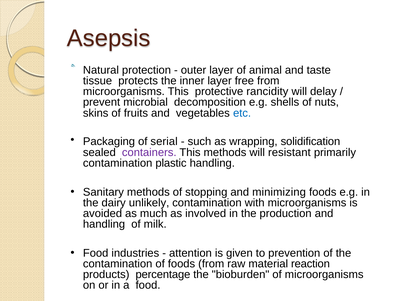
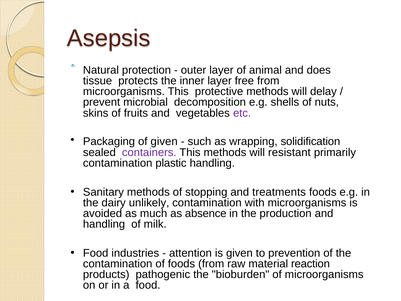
taste: taste -> does (319, 70)
protective rancidity: rancidity -> methods (267, 91)
etc colour: blue -> purple (242, 113)
of serial: serial -> given (164, 142)
minimizing: minimizing -> treatments (279, 192)
involved: involved -> absence (206, 213)
percentage: percentage -> pathogenic (163, 274)
